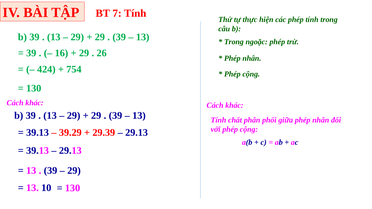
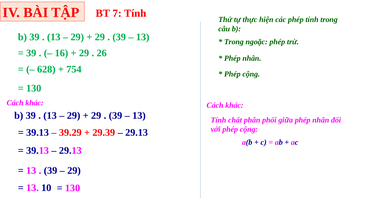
424: 424 -> 628 (46, 69)
